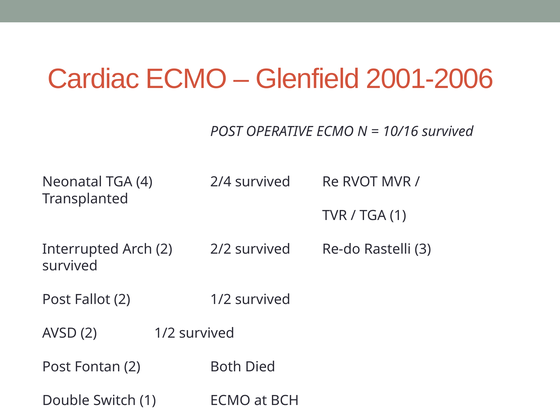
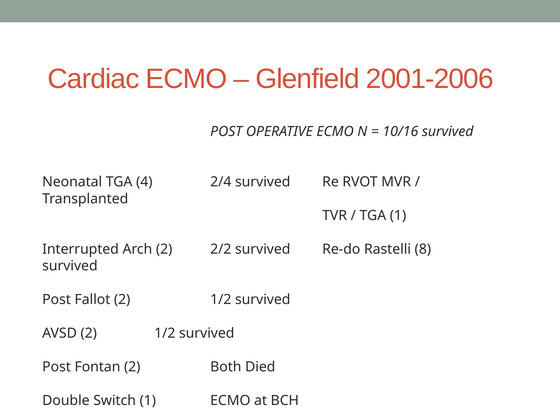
3: 3 -> 8 (423, 249)
